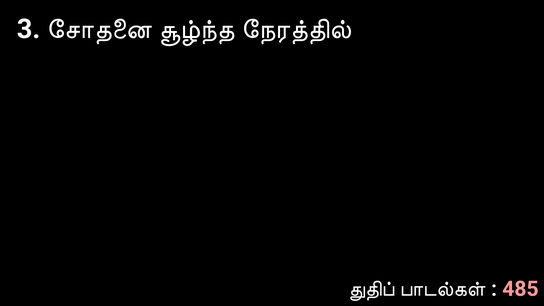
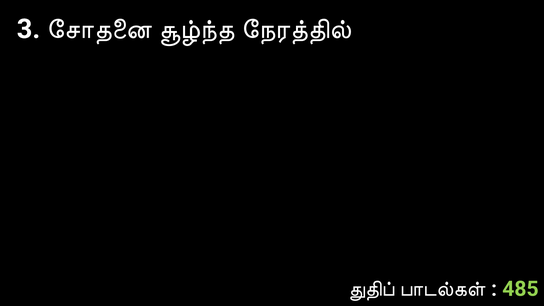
485 colour: pink -> light green (520, 289)
